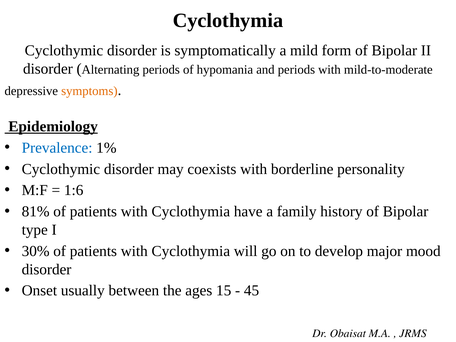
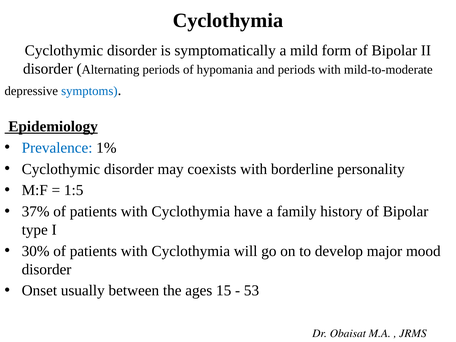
symptoms colour: orange -> blue (89, 91)
1:6: 1:6 -> 1:5 (74, 190)
81%: 81% -> 37% (36, 212)
45: 45 -> 53 (252, 291)
